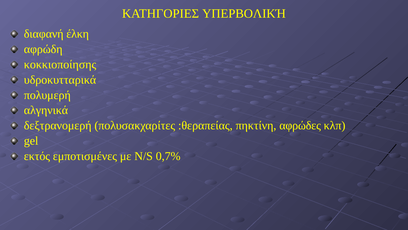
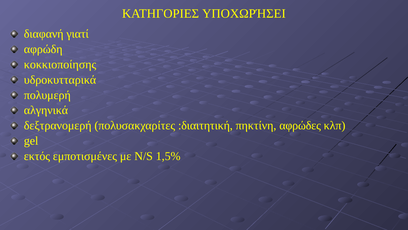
ΥΠΕΡΒΟΛΙΚΉ: ΥΠΕΡΒΟΛΙΚΉ -> ΥΠΟΧΩΡΉΣΕΙ (244, 14)
έλκη: έλκη -> γιατί (78, 34)
:θεραπείας: :θεραπείας -> :διαιτητική (205, 125)
0,7%: 0,7% -> 1,5% (168, 156)
